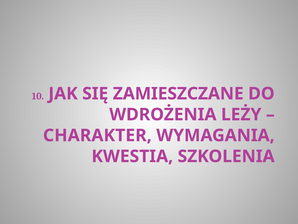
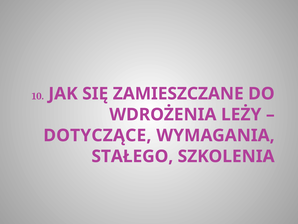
CHARAKTER: CHARAKTER -> DOTYCZĄCE (97, 135)
KWESTIA: KWESTIA -> STAŁEGO (132, 156)
